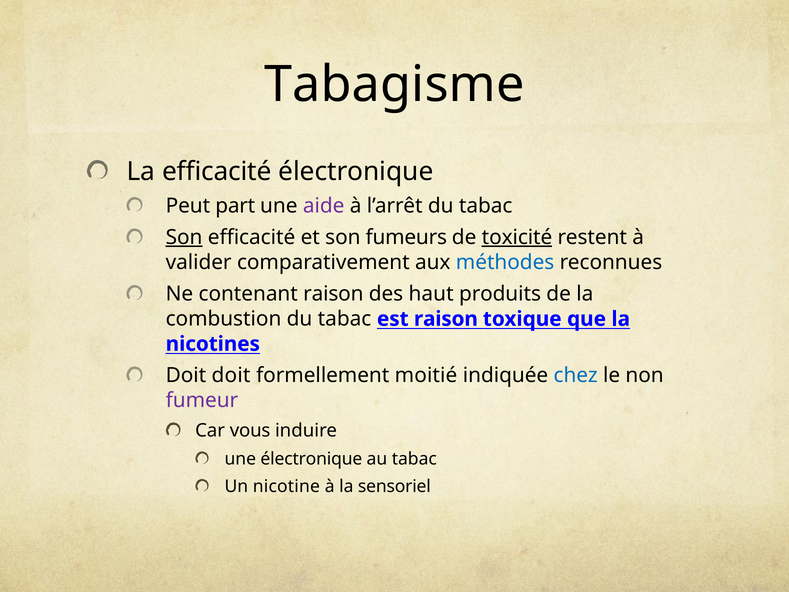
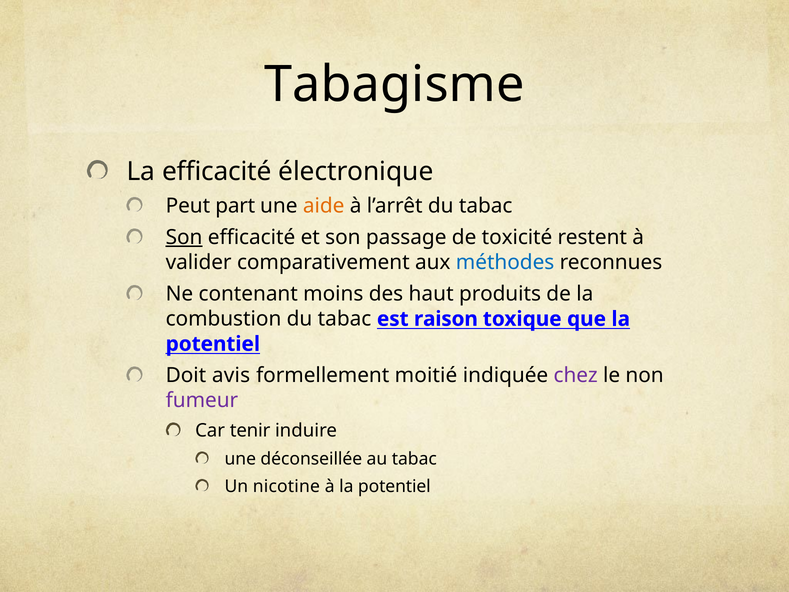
aide colour: purple -> orange (324, 206)
fumeurs: fumeurs -> passage (406, 237)
toxicité underline: present -> none (517, 237)
contenant raison: raison -> moins (333, 294)
nicotines: nicotines -> potentiel (213, 344)
Doit doit: doit -> avis (231, 375)
chez colour: blue -> purple (576, 375)
vous: vous -> tenir (250, 430)
une électronique: électronique -> déconseillée (311, 459)
à la sensoriel: sensoriel -> potentiel (394, 486)
